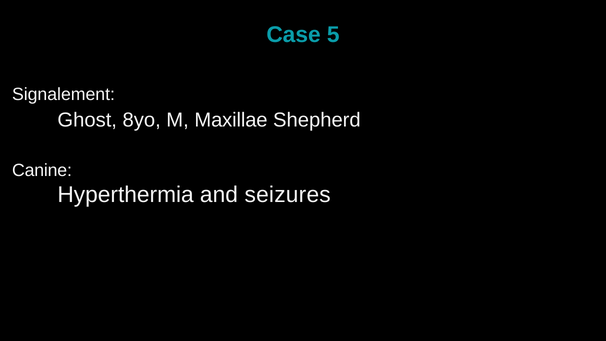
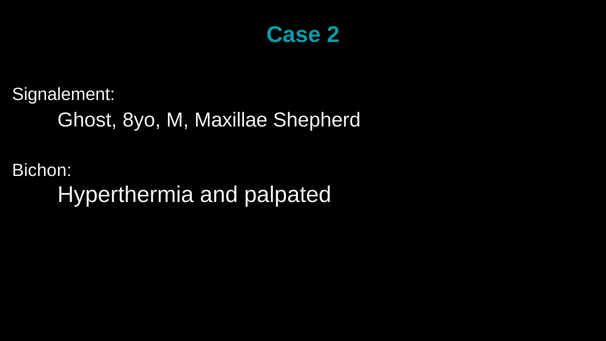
5: 5 -> 2 (333, 35)
Canine: Canine -> Bichon (42, 170)
seizures: seizures -> palpated (288, 195)
